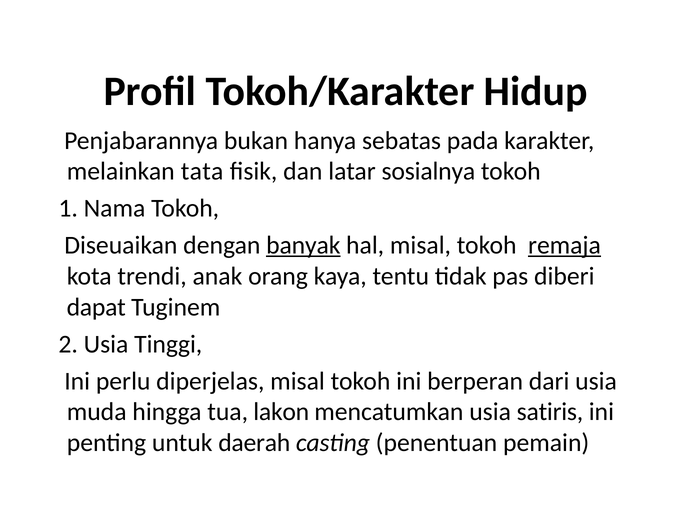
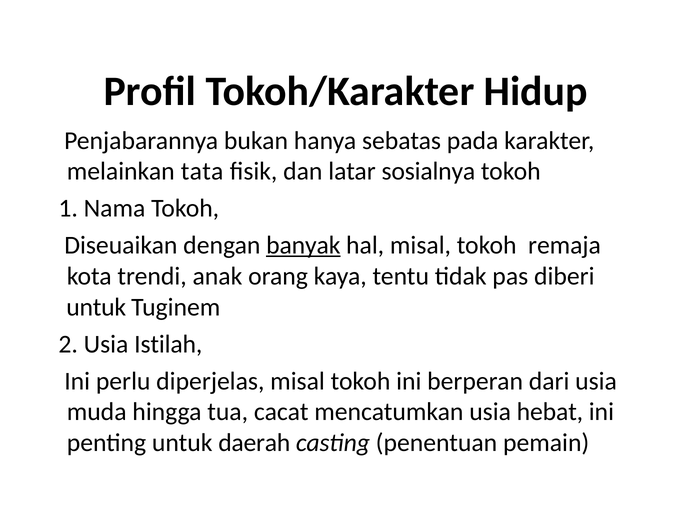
remaja underline: present -> none (564, 245)
dapat: dapat -> untuk (96, 307)
Tinggi: Tinggi -> Istilah (168, 344)
lakon: lakon -> cacat (281, 412)
satiris: satiris -> hebat (550, 412)
